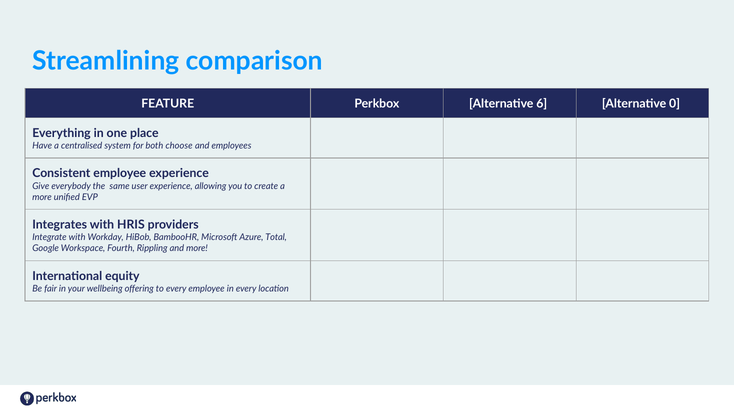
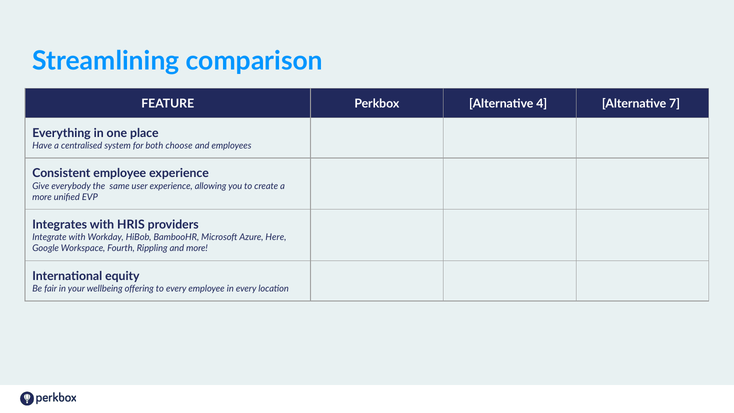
6: 6 -> 4 (542, 104)
0: 0 -> 7 (675, 104)
Total: Total -> Here (276, 237)
